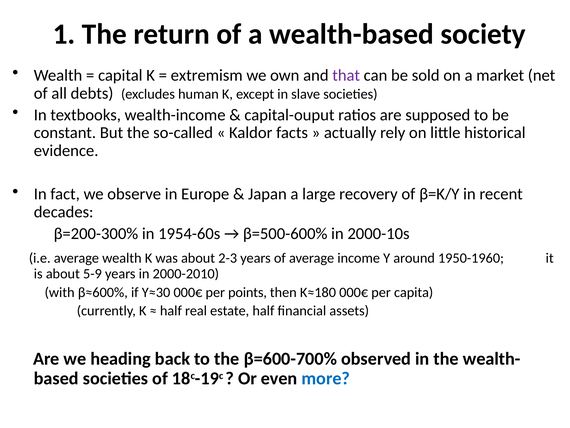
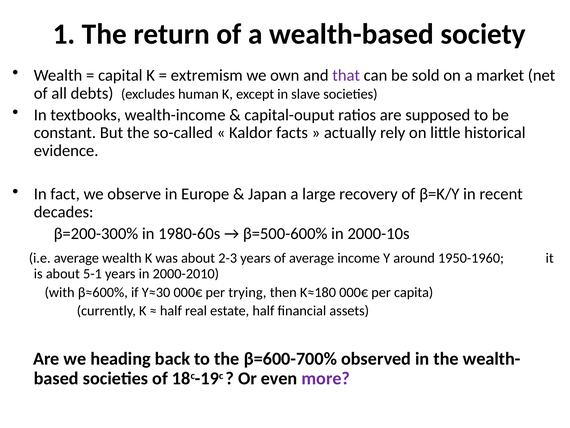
1954-60s: 1954-60s -> 1980-60s (189, 233)
5-9: 5-9 -> 5-1 (92, 273)
points: points -> trying (247, 292)
more colour: blue -> purple (326, 378)
